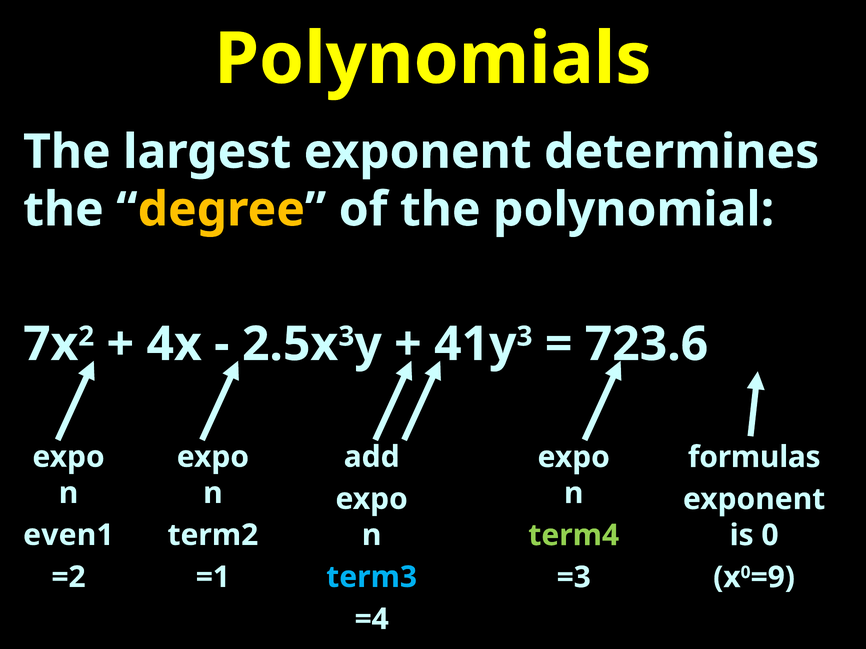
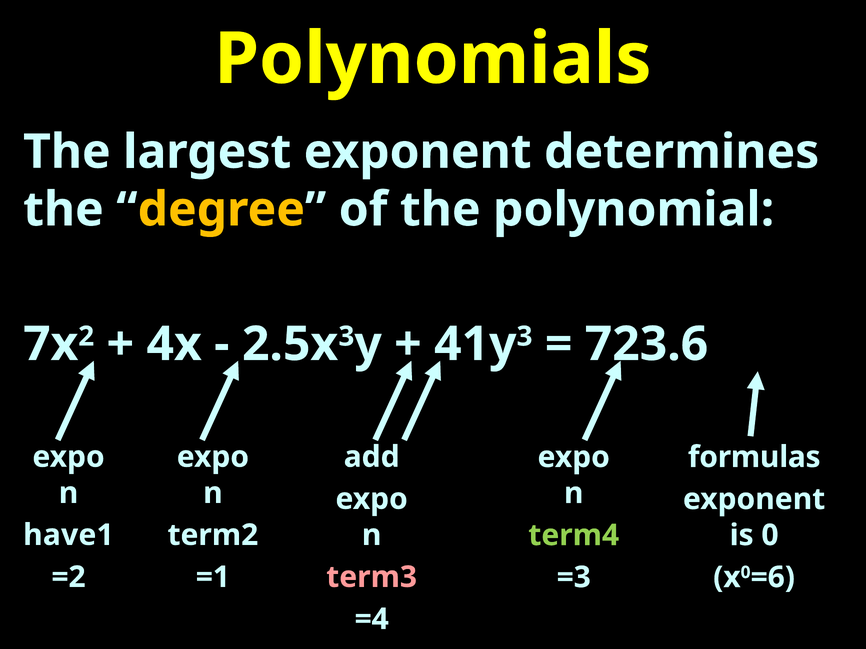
even1: even1 -> have1 (68, 535)
term3 colour: light blue -> pink (372, 577)
=9: =9 -> =6 (773, 578)
